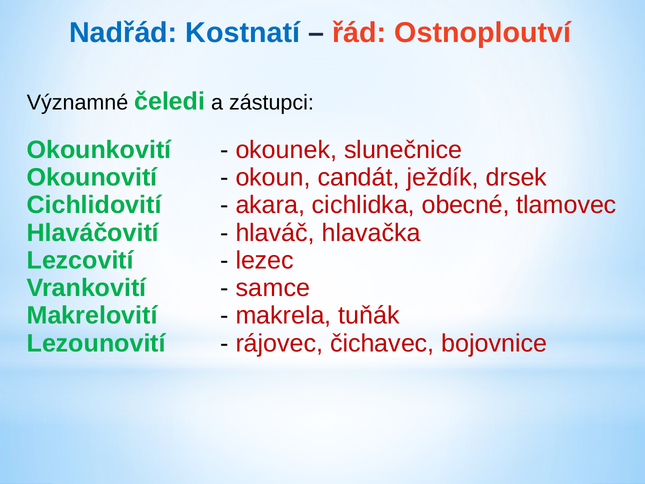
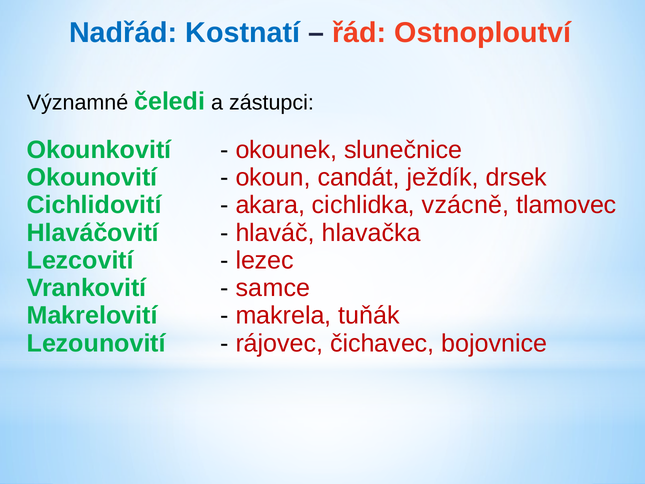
obecné: obecné -> vzácně (466, 205)
